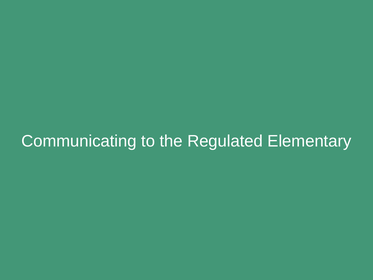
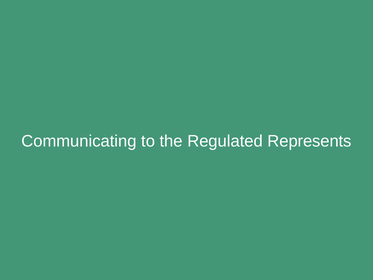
Elementary: Elementary -> Represents (309, 141)
